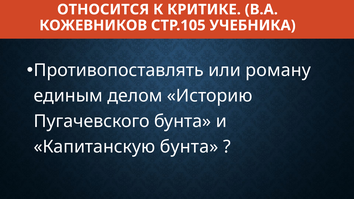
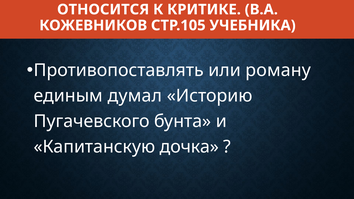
делом: делом -> думал (135, 96)
Капитанскую бунта: бунта -> дочка (189, 147)
